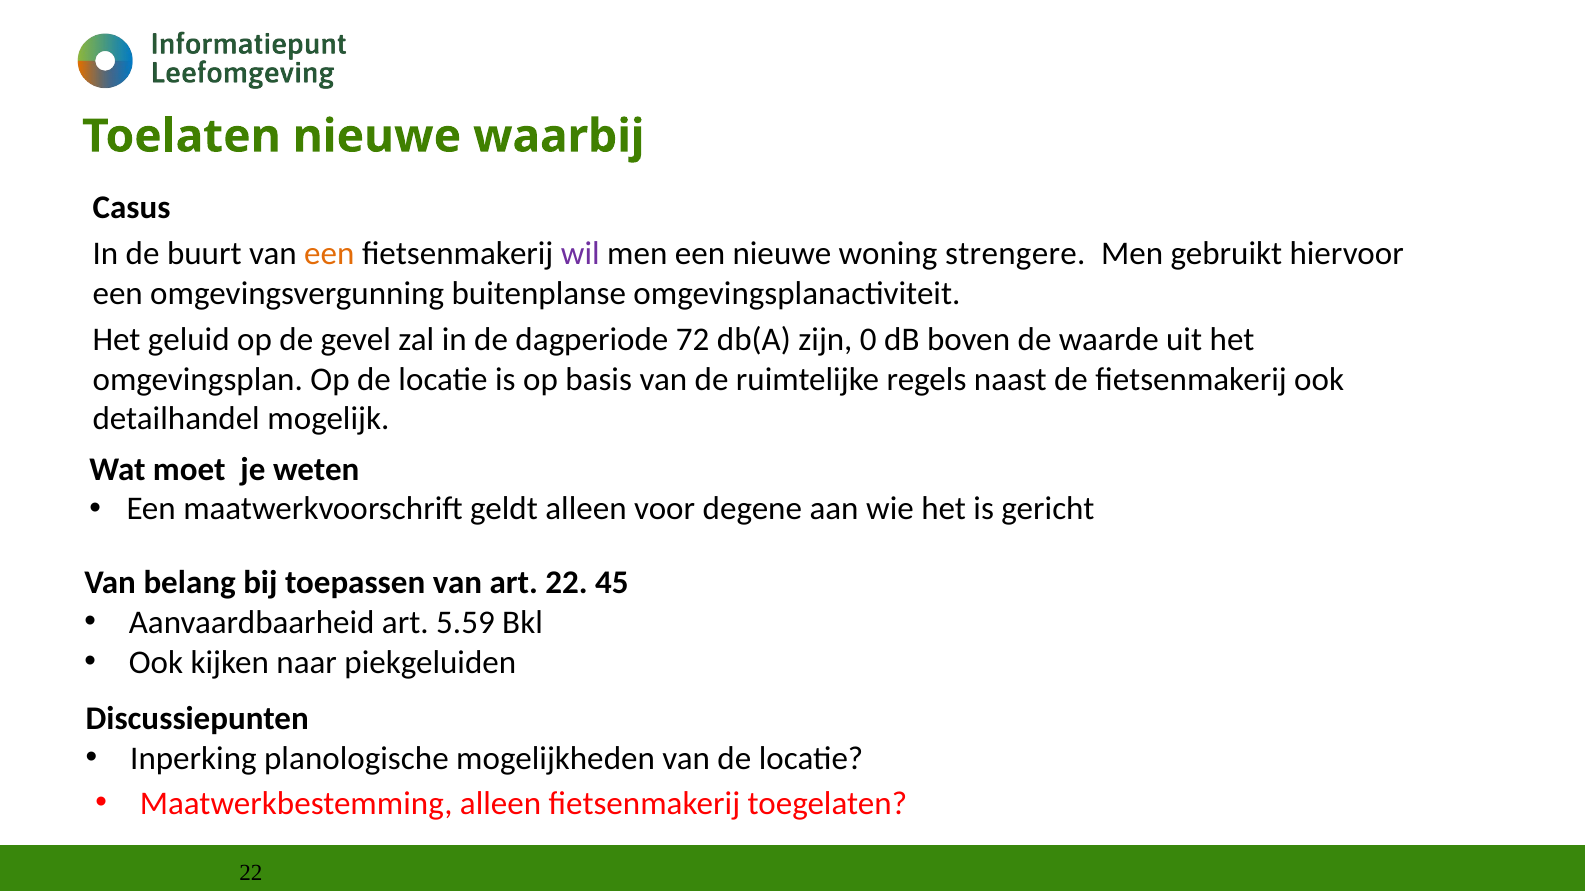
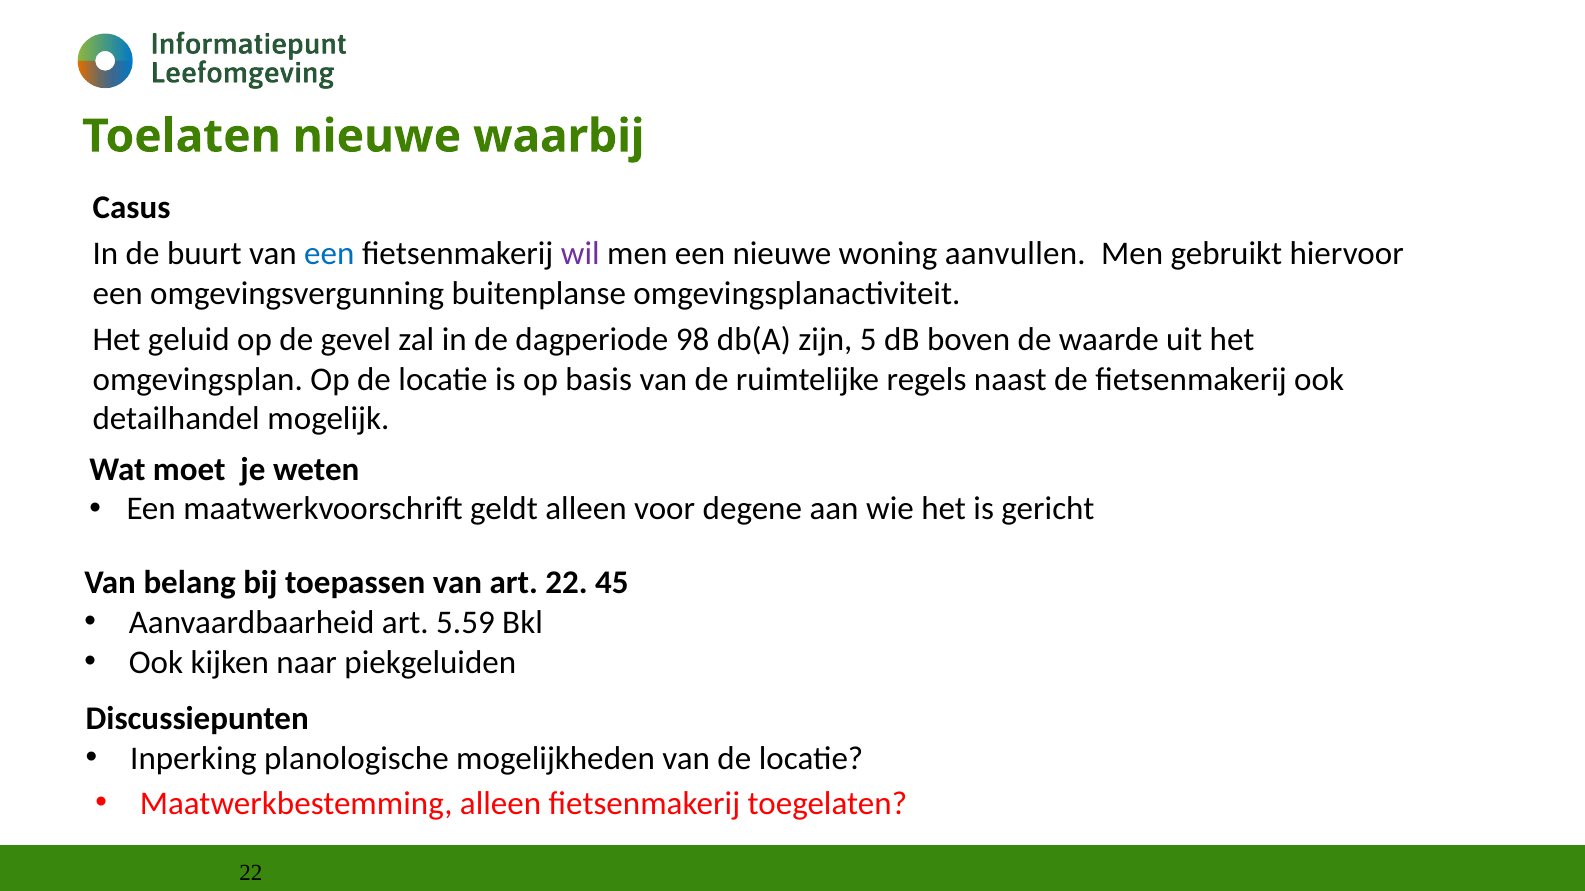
een colour: orange -> blue (329, 254)
strengere: strengere -> aanvullen (1015, 254)
72: 72 -> 98 (693, 340)
0: 0 -> 5 (868, 340)
